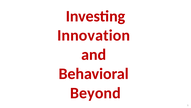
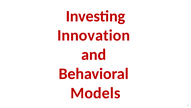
Beyond: Beyond -> Models (95, 93)
